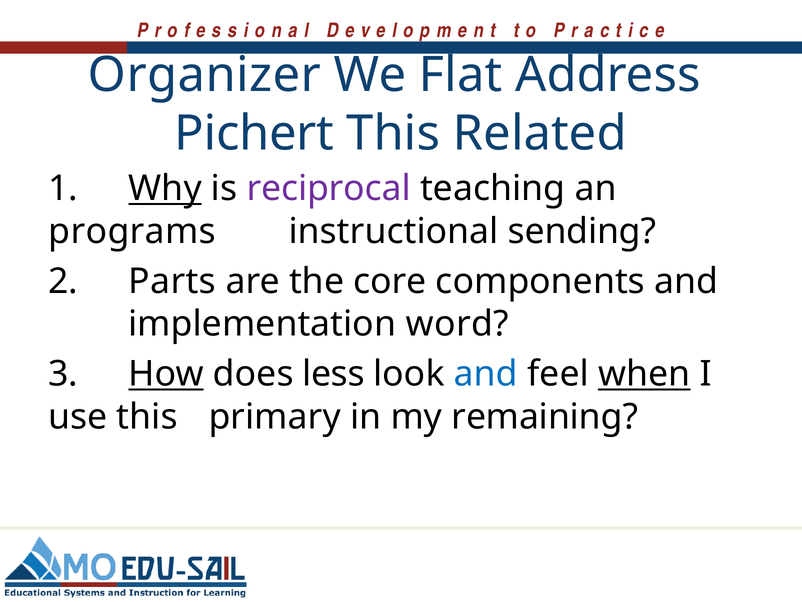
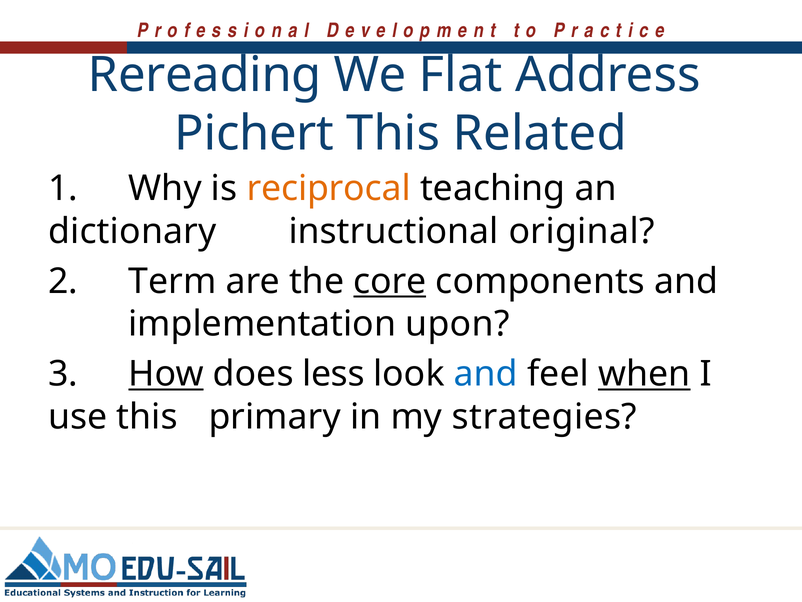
Organizer: Organizer -> Rereading (205, 75)
Why underline: present -> none (165, 188)
reciprocal colour: purple -> orange (329, 188)
programs: programs -> dictionary (132, 231)
sending: sending -> original (582, 231)
Parts: Parts -> Term (172, 281)
core underline: none -> present (390, 281)
word: word -> upon (457, 324)
remaining: remaining -> strategies (544, 417)
